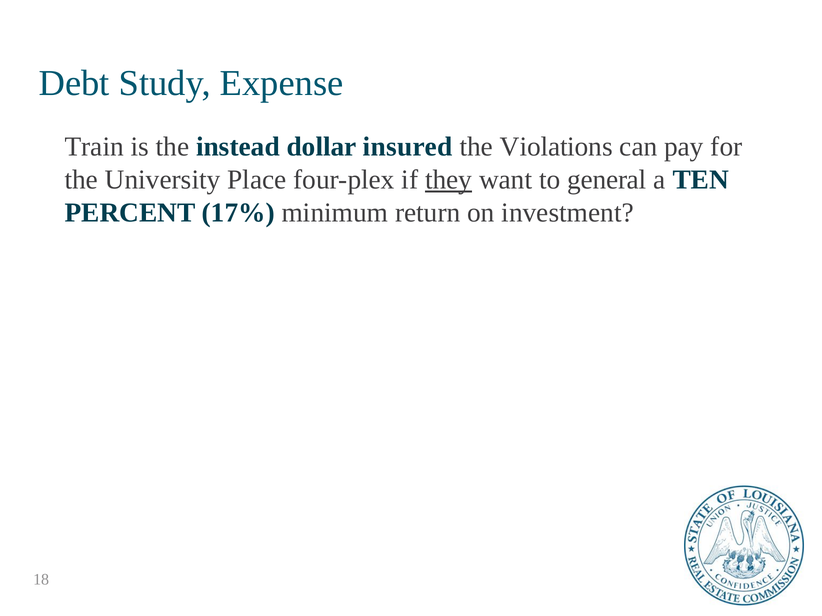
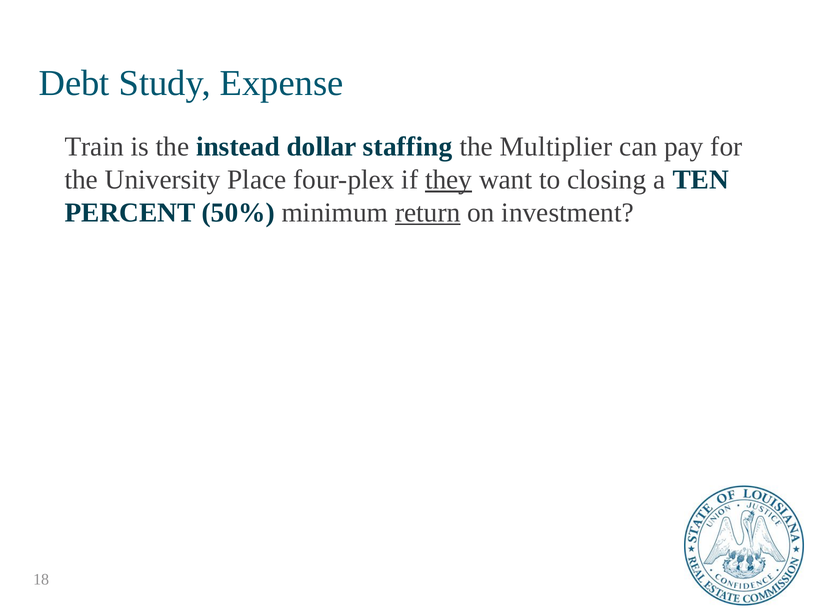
insured: insured -> staffing (408, 147)
Violations: Violations -> Multiplier (556, 147)
general: general -> closing (607, 180)
17%: 17% -> 50% (238, 213)
return underline: none -> present (428, 213)
